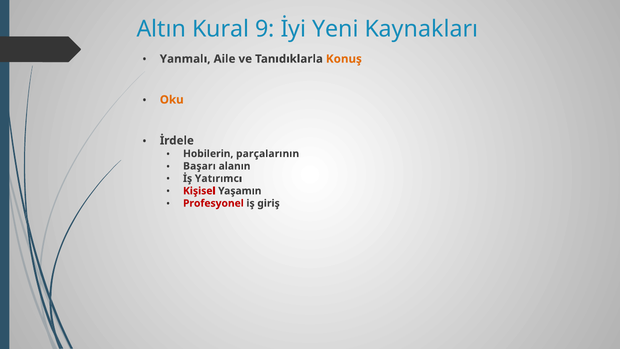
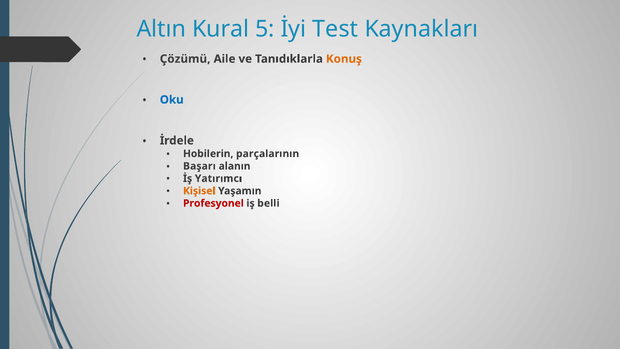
9: 9 -> 5 (265, 29)
Yeni: Yeni -> Test (335, 29)
Yanmalı: Yanmalı -> Çözümü (185, 59)
Oku colour: orange -> blue (172, 100)
Kişisel colour: red -> orange (199, 191)
giriş: giriş -> belli (268, 203)
